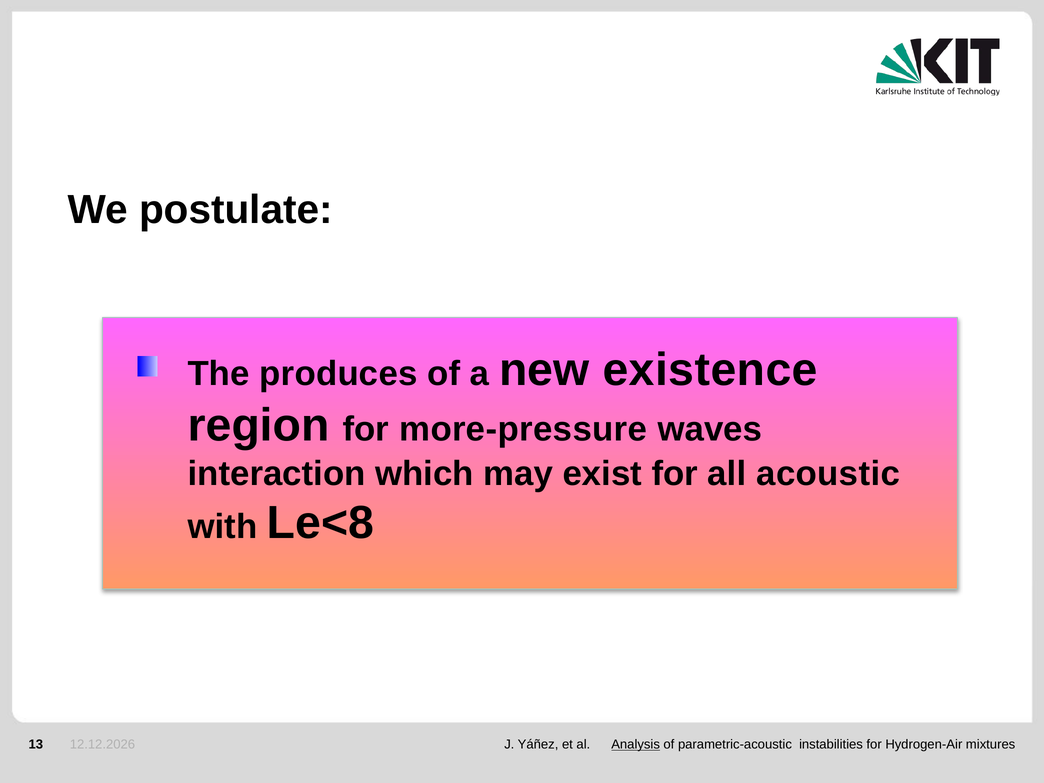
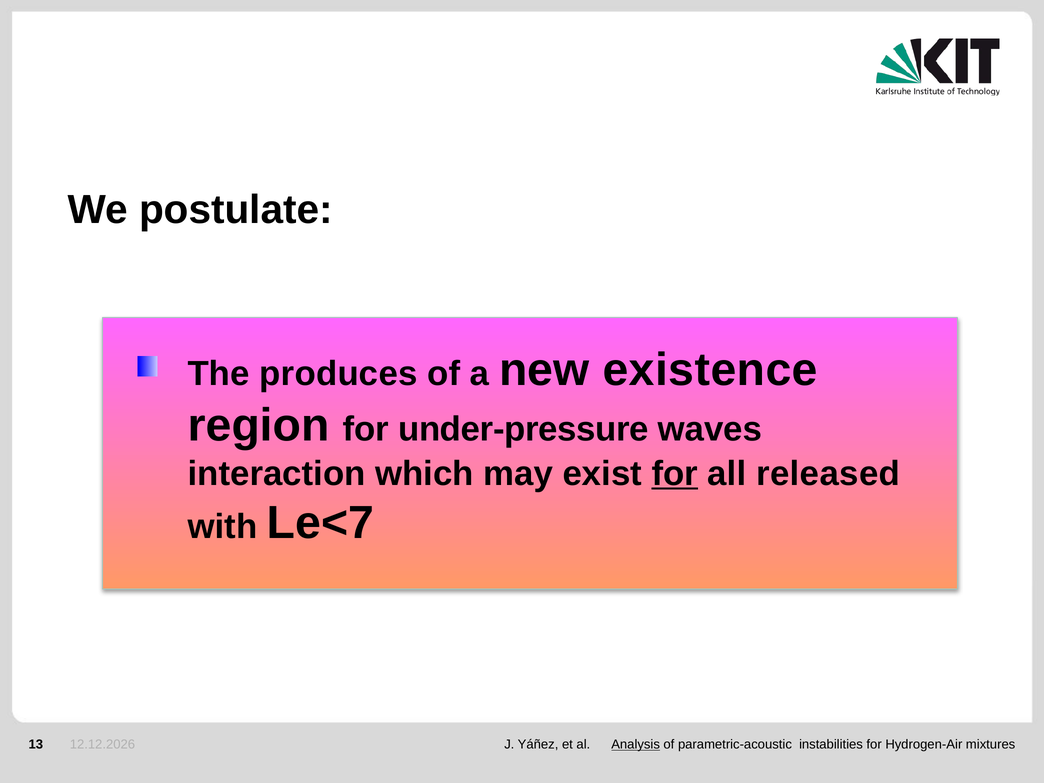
more-pressure: more-pressure -> under-pressure (523, 429)
for underline: none -> present (675, 474)
acoustic: acoustic -> released (828, 474)
Le<8: Le<8 -> Le<7 (320, 523)
